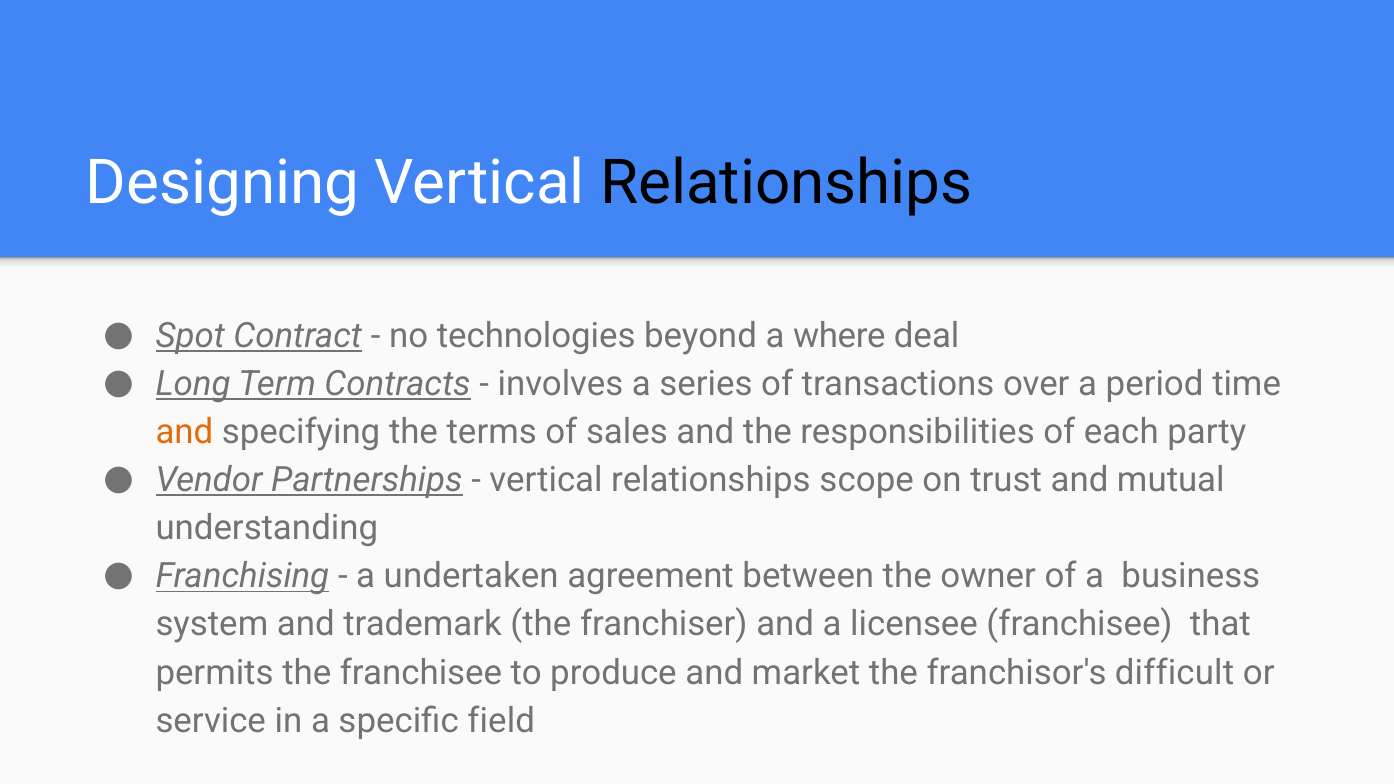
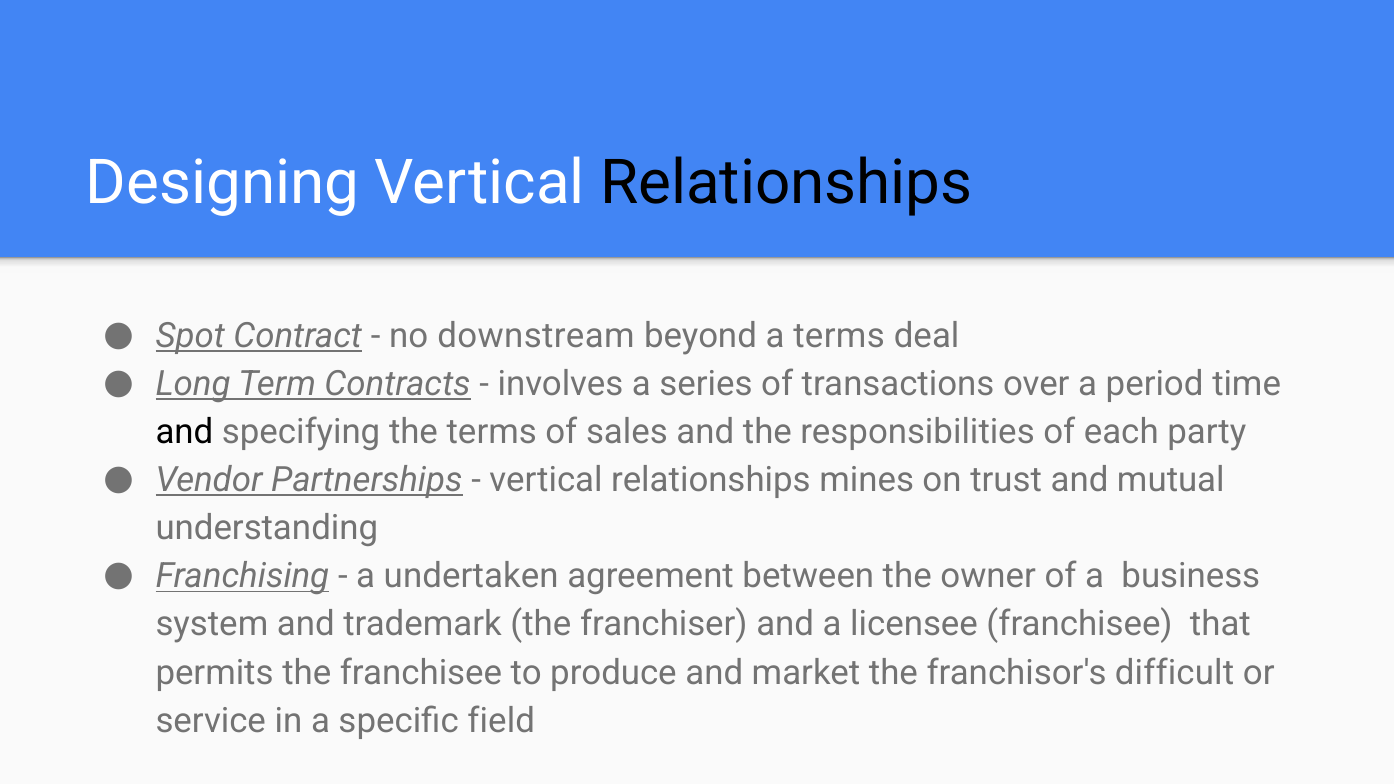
technologies: technologies -> downstream (536, 336)
a where: where -> terms (839, 336)
and colour: orange -> black (184, 432)
scope: scope -> mines (867, 480)
